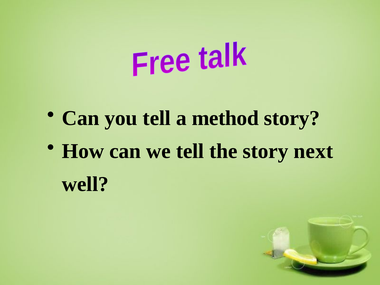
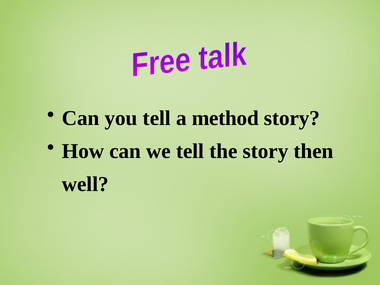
next: next -> then (314, 151)
